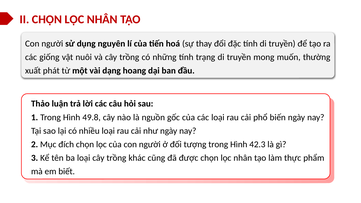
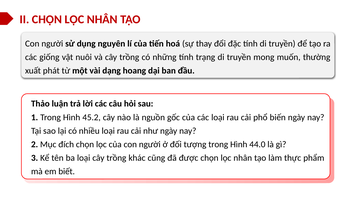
49.8: 49.8 -> 45.2 (92, 117)
42.3: 42.3 -> 44.0 (257, 144)
